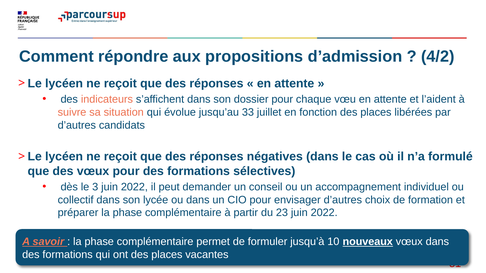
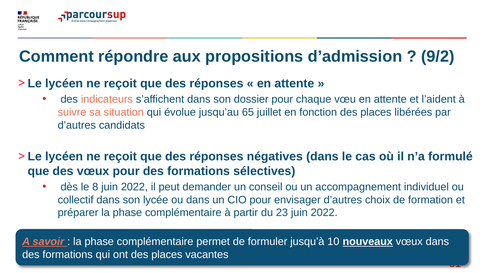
4/2: 4/2 -> 9/2 (438, 56)
33: 33 -> 65 (248, 112)
3: 3 -> 8 (95, 187)
